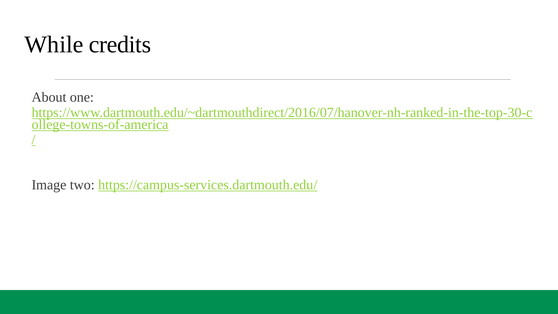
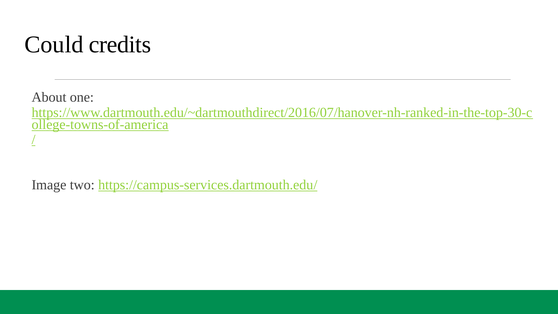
While: While -> Could (54, 44)
